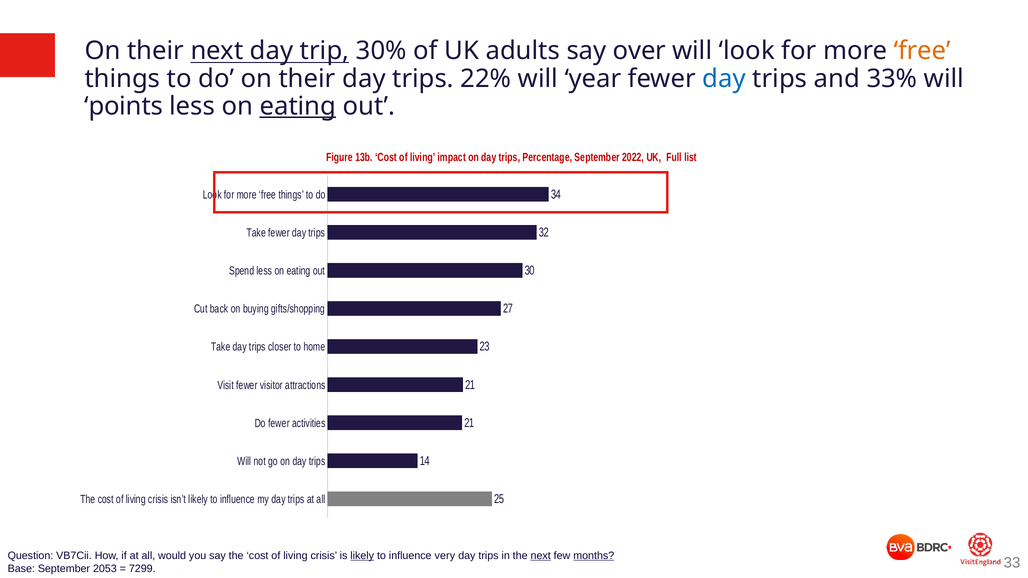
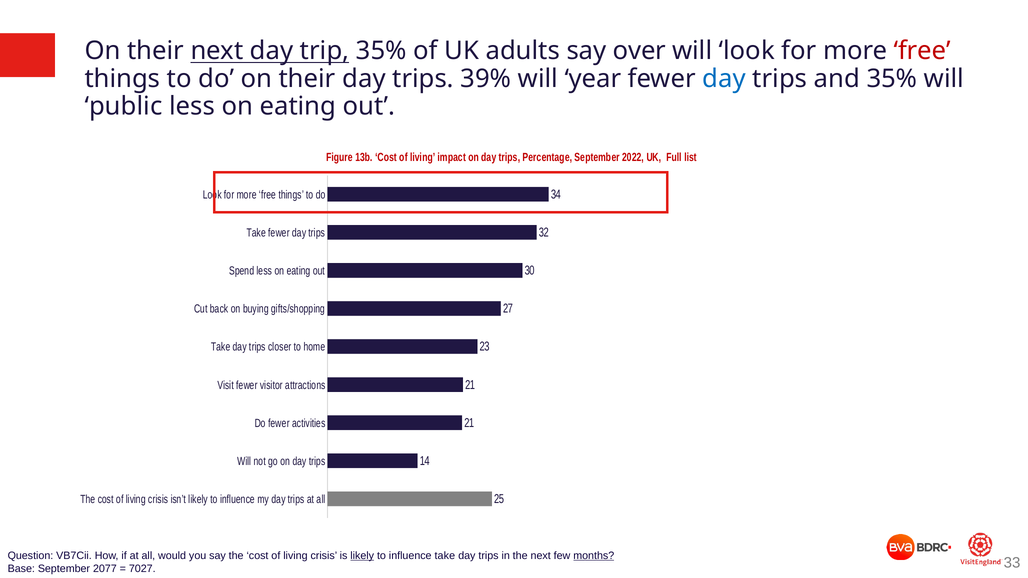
trip 30%: 30% -> 35% (381, 51)
free colour: orange -> red (922, 51)
22%: 22% -> 39% (486, 79)
and 33%: 33% -> 35% (892, 79)
points: points -> public (123, 106)
eating underline: present -> none (298, 106)
influence very: very -> take (445, 556)
next underline: present -> none (541, 556)
2053: 2053 -> 2077 (105, 569)
7299: 7299 -> 7027 (142, 569)
